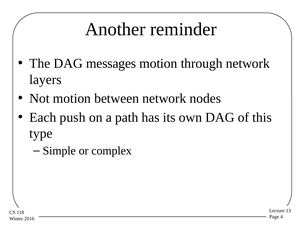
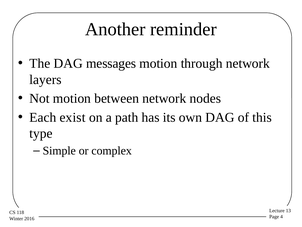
push: push -> exist (73, 117)
